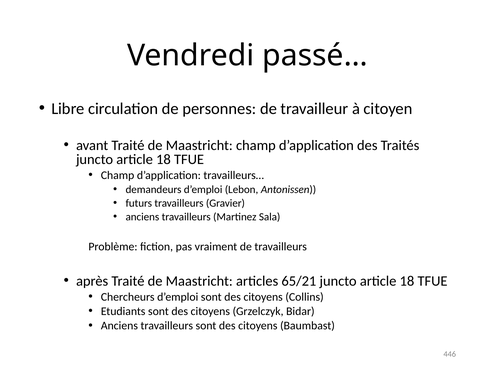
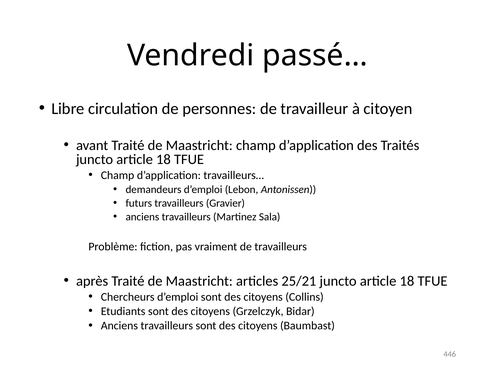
65/21: 65/21 -> 25/21 (299, 281)
